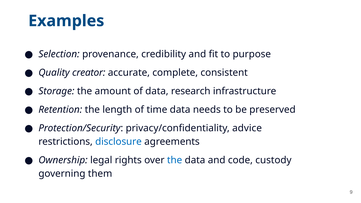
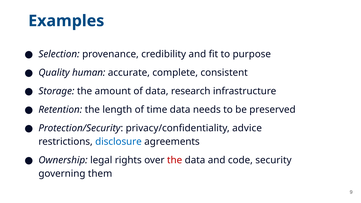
creator: creator -> human (89, 73)
the colour: blue -> red (175, 160)
custody: custody -> security (273, 160)
